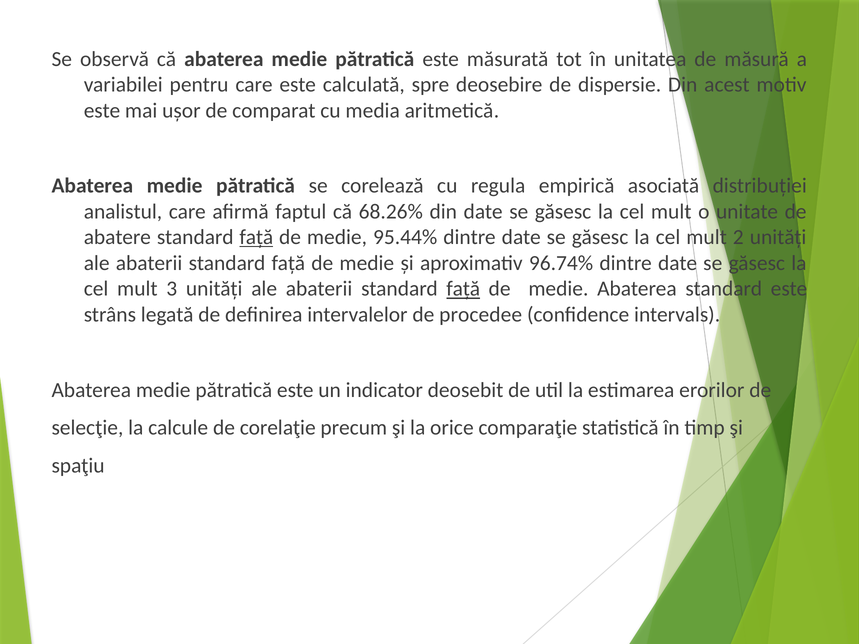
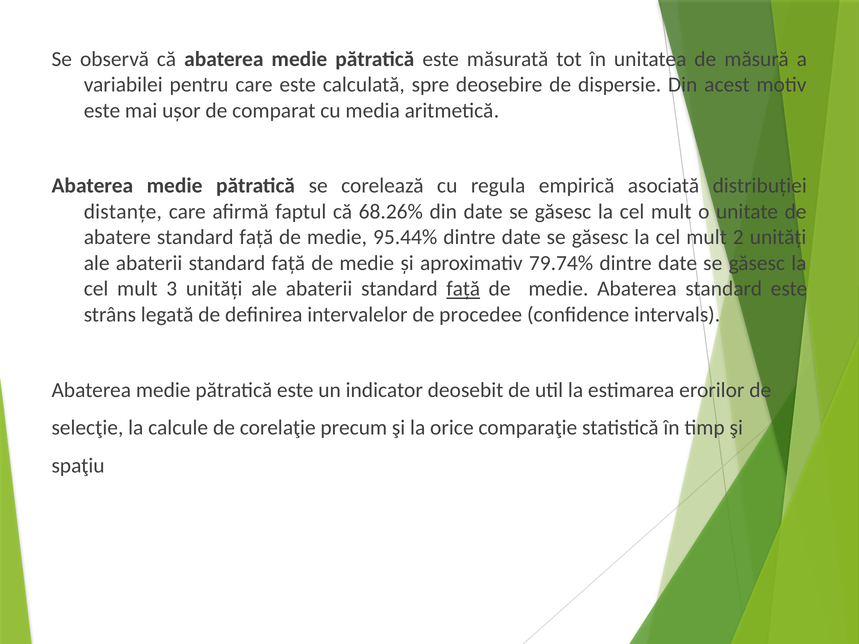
analistul: analistul -> distanțe (123, 212)
față underline: present -> none (256, 237)
96.74%: 96.74% -> 79.74% (561, 263)
